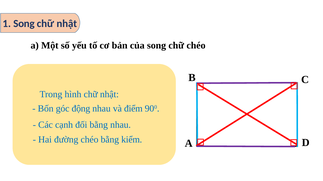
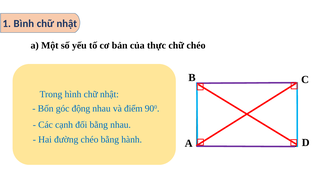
1 Song: Song -> Bình (24, 24)
của song: song -> thực (157, 46)
kiểm: kiểm -> hành (132, 140)
